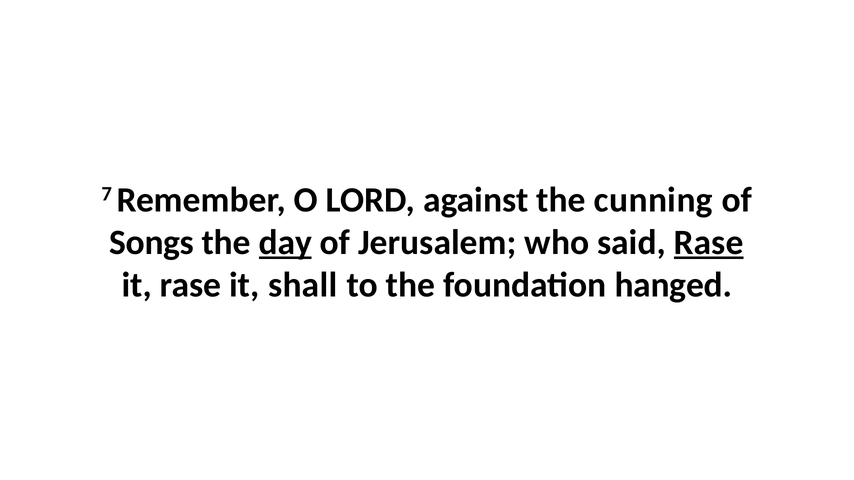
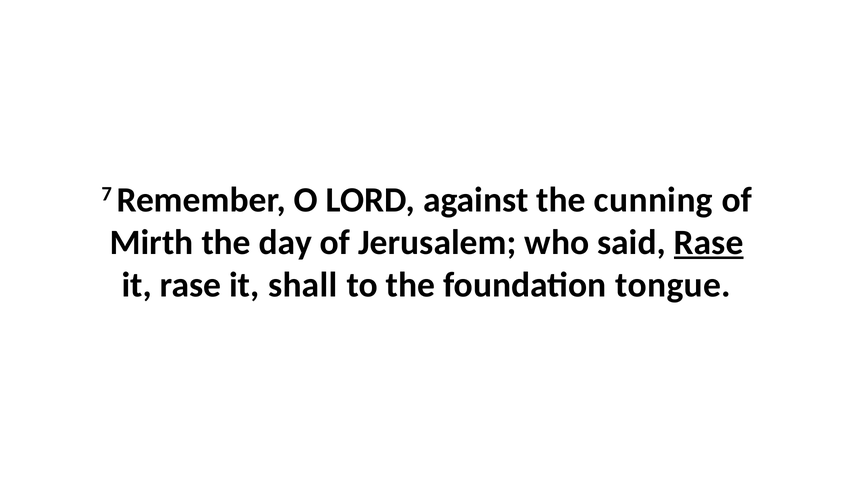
Songs: Songs -> Mirth (152, 243)
day underline: present -> none (285, 243)
hanged: hanged -> tongue (673, 285)
